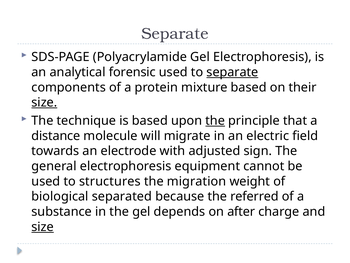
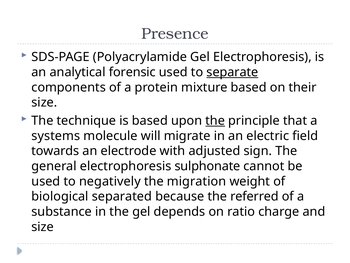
Separate: Separate -> Presence (175, 34)
size underline: present -> none (44, 102)
distance: distance -> systems (56, 136)
equipment: equipment -> sulphonate (207, 166)
structures: structures -> negatively (110, 181)
after: after -> ratio (241, 211)
size underline: present -> none (43, 227)
